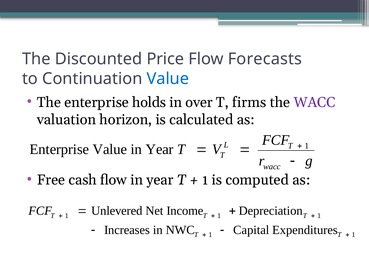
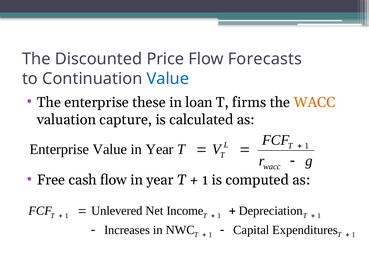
holds: holds -> these (149, 102)
over: over -> loan (199, 102)
WACC colour: purple -> orange (315, 102)
horizon: horizon -> capture (126, 119)
